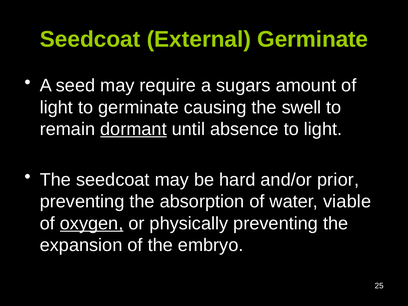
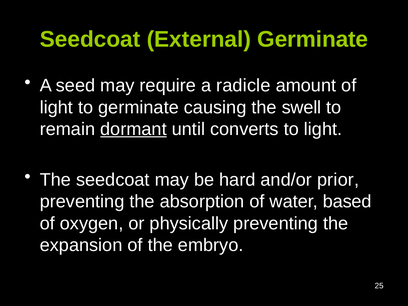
sugars: sugars -> radicle (243, 86)
absence: absence -> converts (244, 129)
viable: viable -> based (347, 202)
oxygen underline: present -> none (92, 223)
